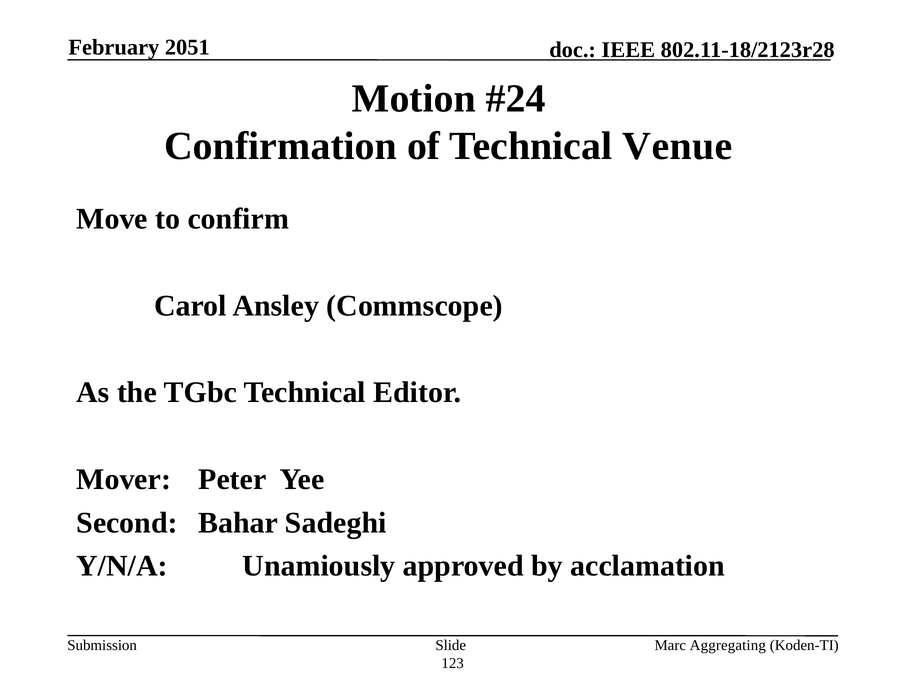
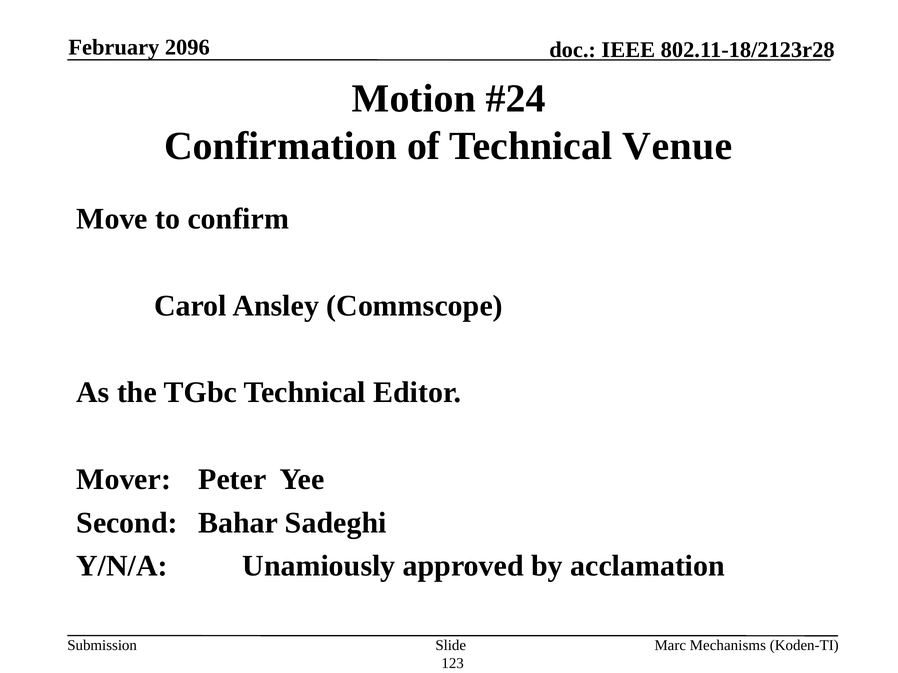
2051: 2051 -> 2096 (187, 48)
Aggregating: Aggregating -> Mechanisms (728, 646)
